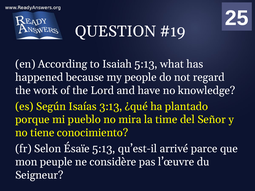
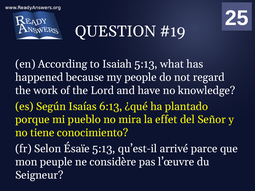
3:13: 3:13 -> 6:13 (111, 107)
time: time -> effet (166, 120)
